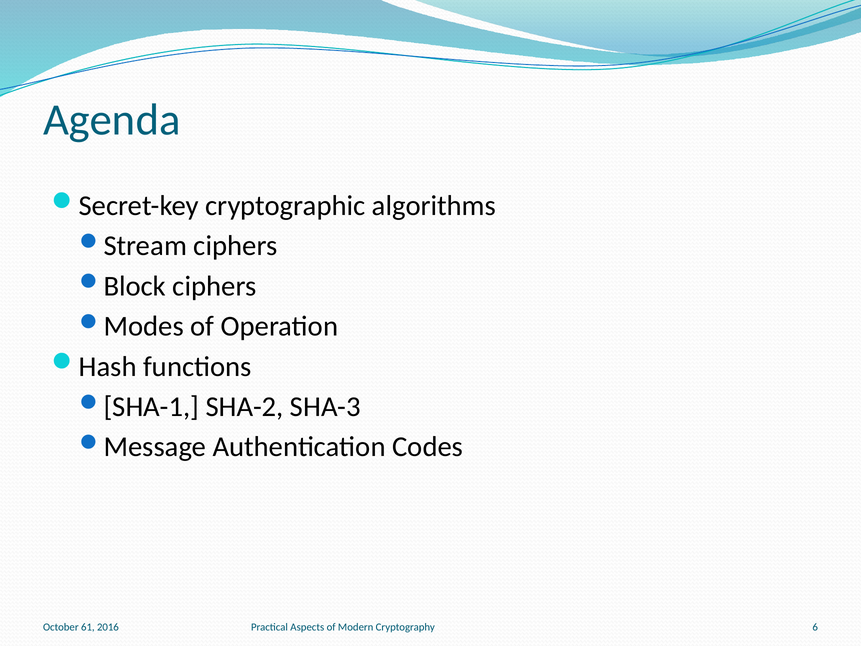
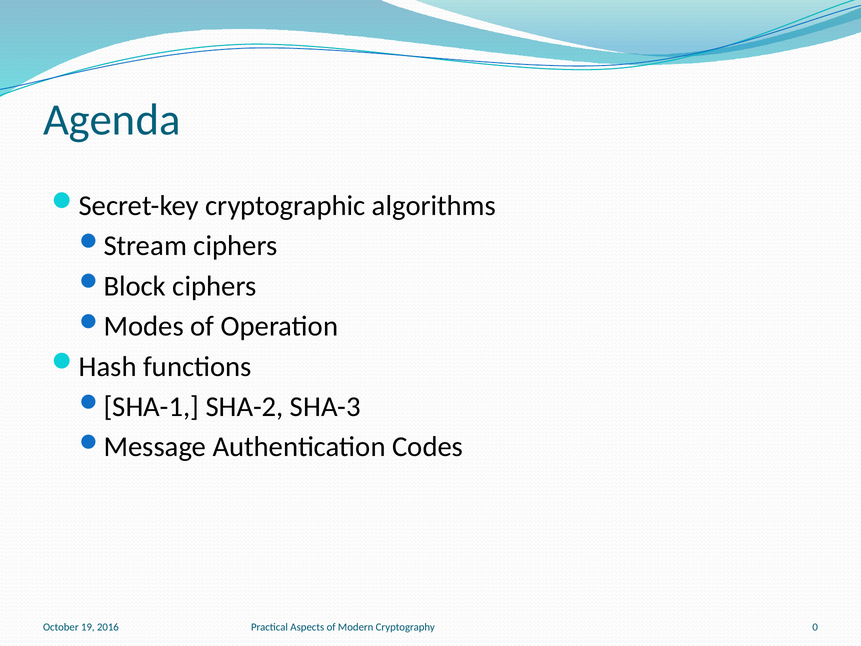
6: 6 -> 0 (815, 627)
61: 61 -> 19 (88, 627)
